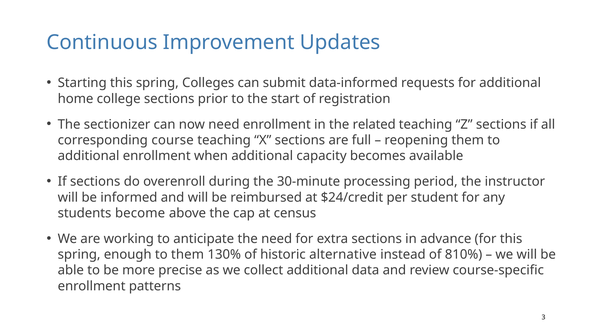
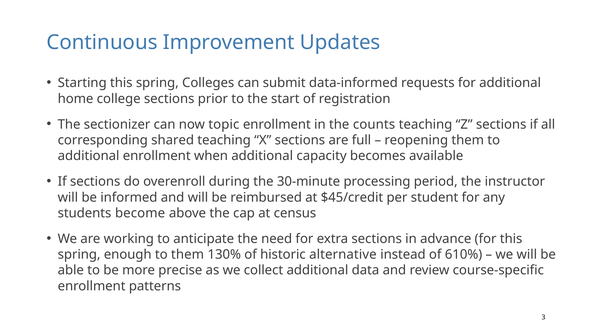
now need: need -> topic (224, 124)
related: related -> counts (374, 124)
course: course -> shared (173, 140)
$24/credit: $24/credit -> $45/credit (352, 197)
810%: 810% -> 610% (464, 255)
